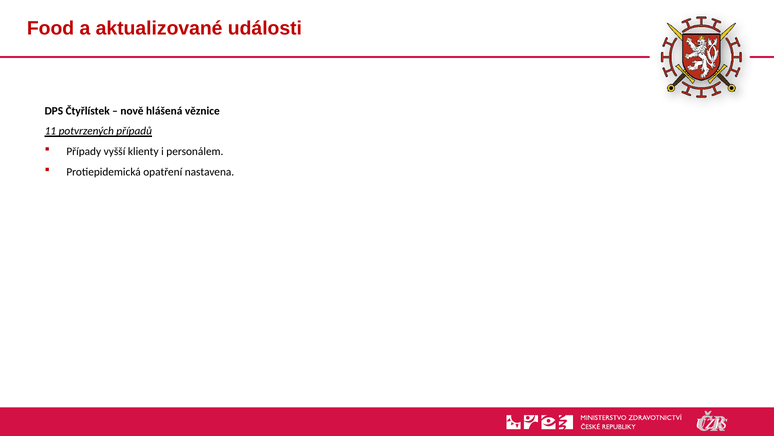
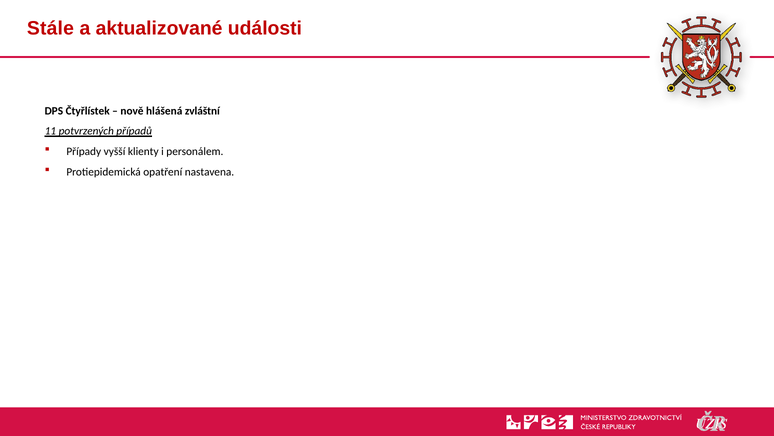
Food: Food -> Stále (50, 28)
věznice: věznice -> zvláštní (202, 111)
